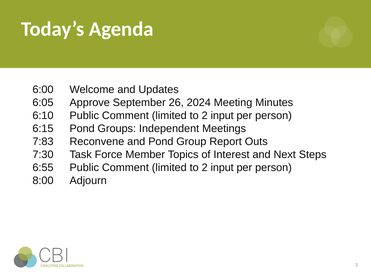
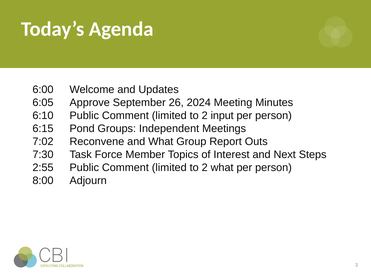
7:83: 7:83 -> 7:02 (43, 142)
and Pond: Pond -> What (161, 142)
6:55: 6:55 -> 2:55 (43, 168)
input: input -> what (222, 168)
